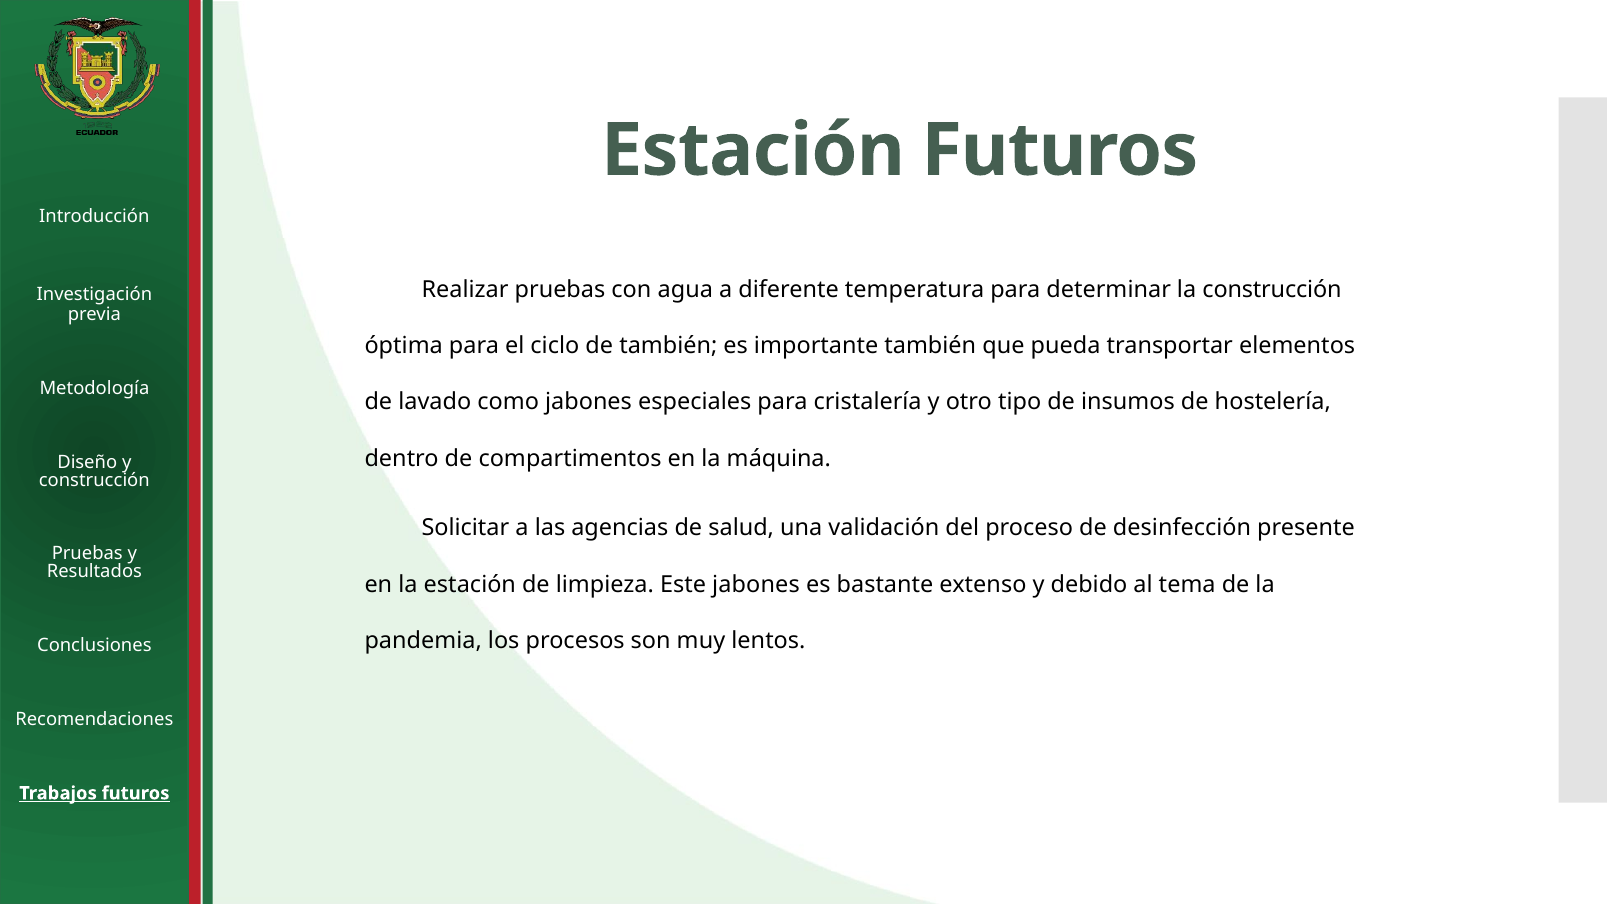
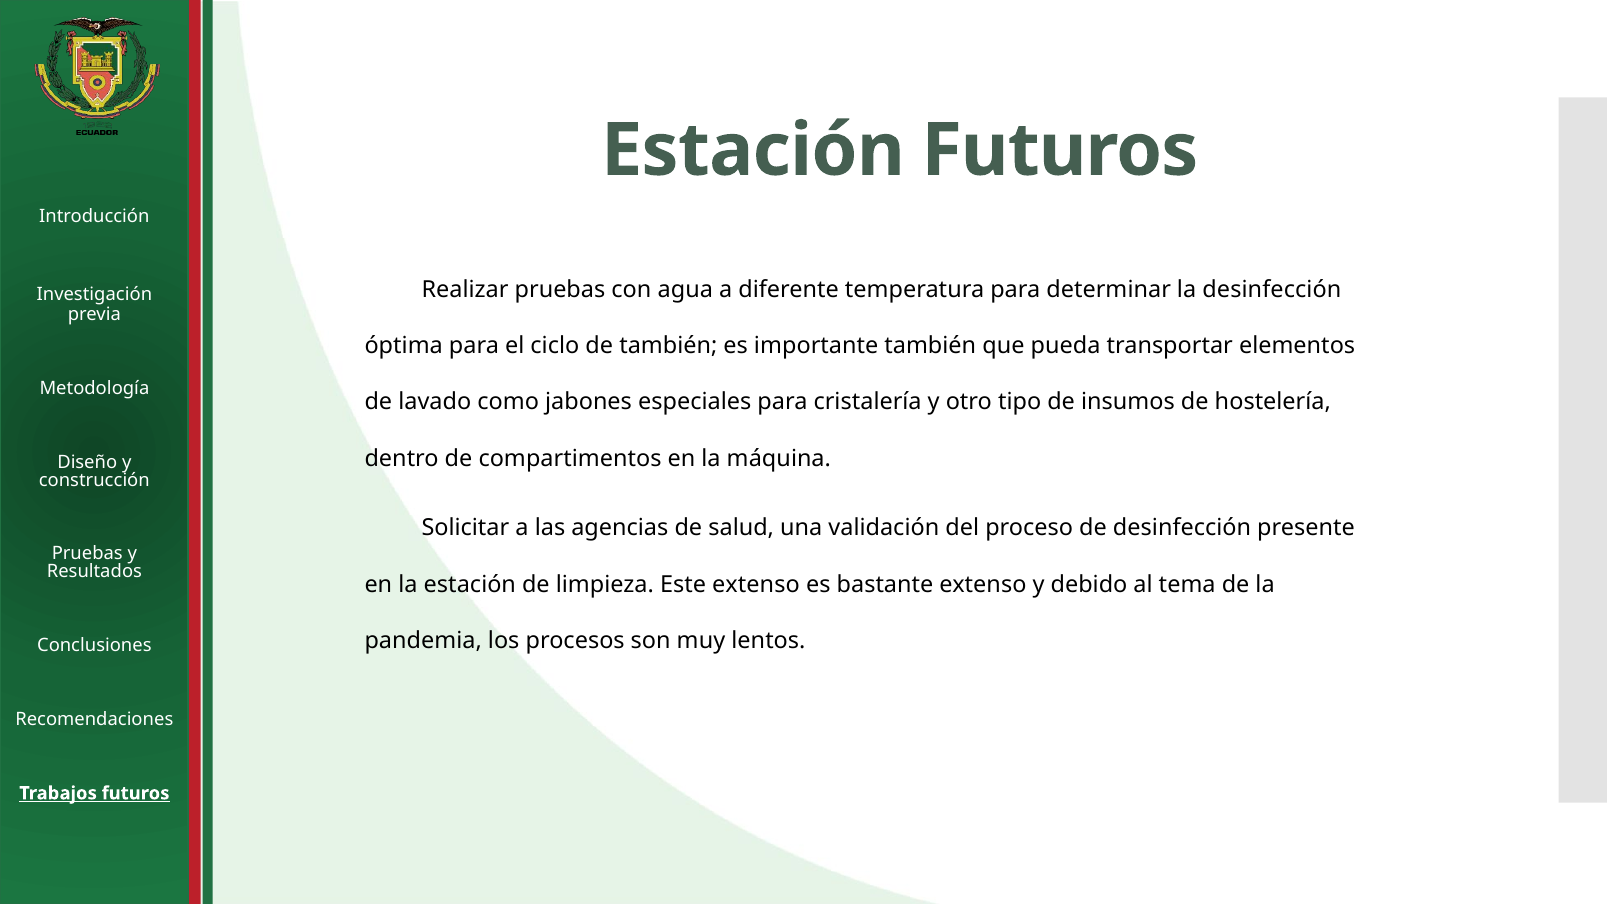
la construcción: construcción -> desinfección (1272, 289)
Este jabones: jabones -> extenso (756, 584)
